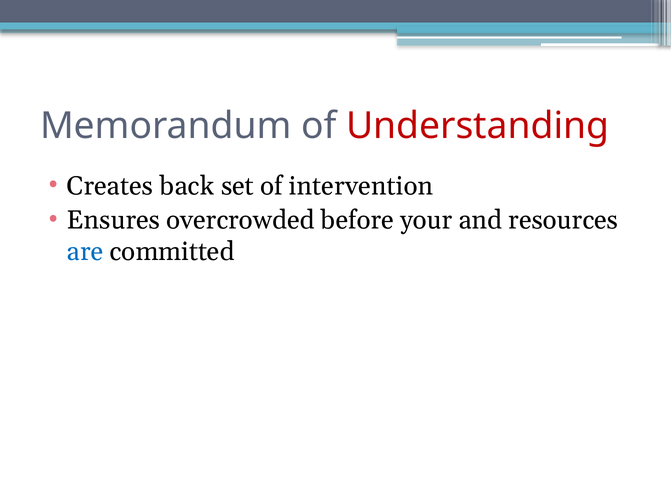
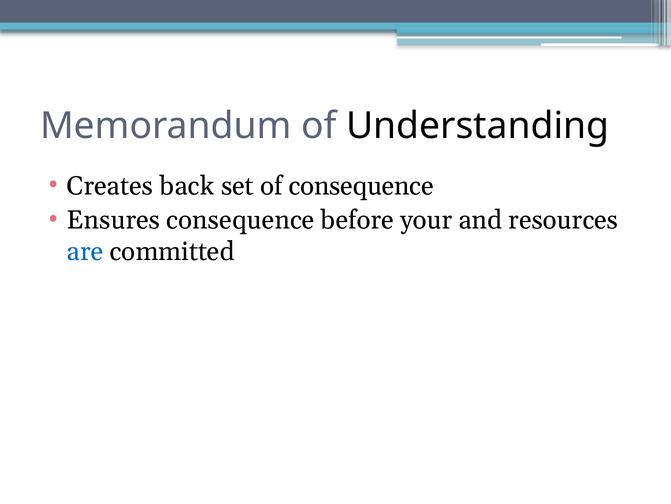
Understanding colour: red -> black (478, 126)
of intervention: intervention -> consequence (361, 186)
Ensures overcrowded: overcrowded -> consequence (240, 220)
